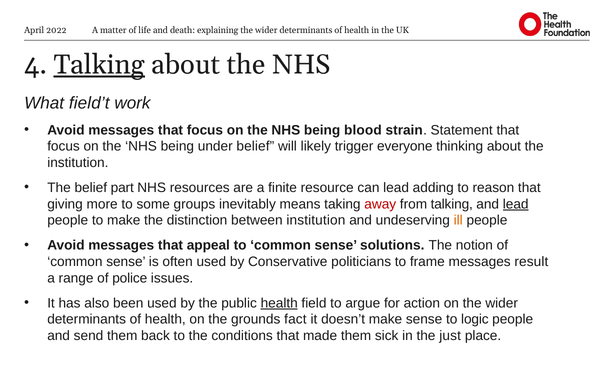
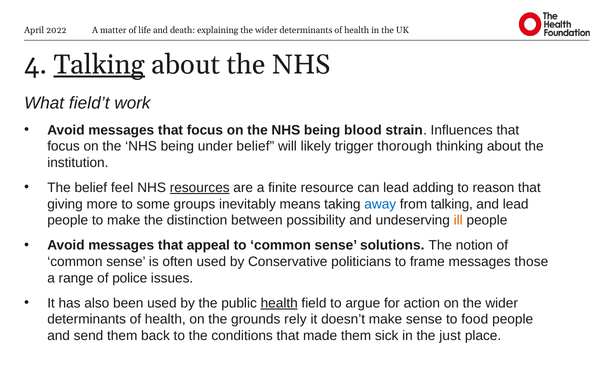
Statement: Statement -> Influences (462, 130)
everyone: everyone -> thorough (405, 147)
part: part -> feel (122, 188)
resources underline: none -> present (200, 188)
away colour: red -> blue (380, 204)
lead underline: present -> none (516, 204)
between institution: institution -> possibility (316, 221)
result: result -> those (531, 262)
fact: fact -> rely (295, 320)
logic: logic -> food (475, 320)
